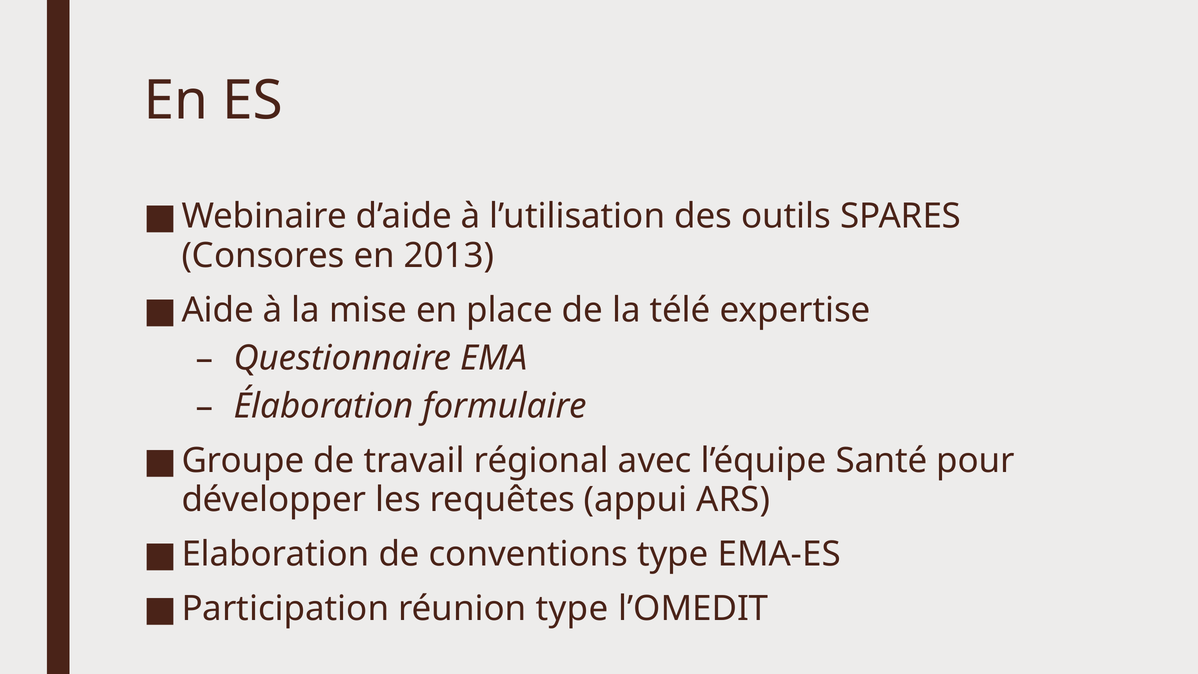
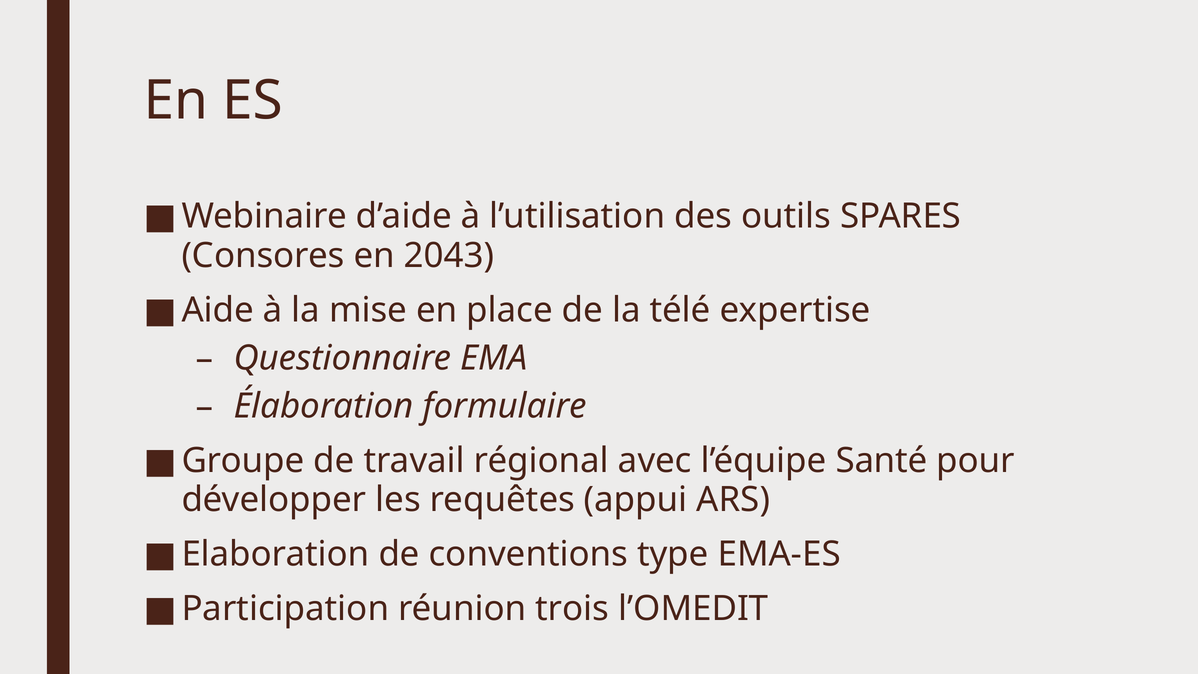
2013: 2013 -> 2043 (449, 256)
réunion type: type -> trois (572, 609)
